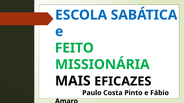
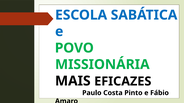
FEITO: FEITO -> POVO (74, 48)
